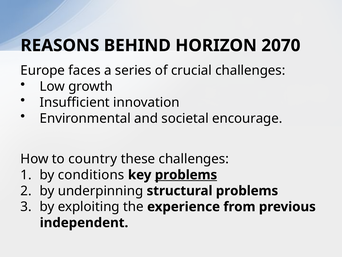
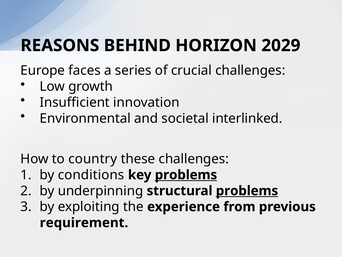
2070: 2070 -> 2029 (281, 45)
encourage: encourage -> interlinked (247, 118)
problems underline: none -> present (247, 190)
independent: independent -> requirement (84, 222)
